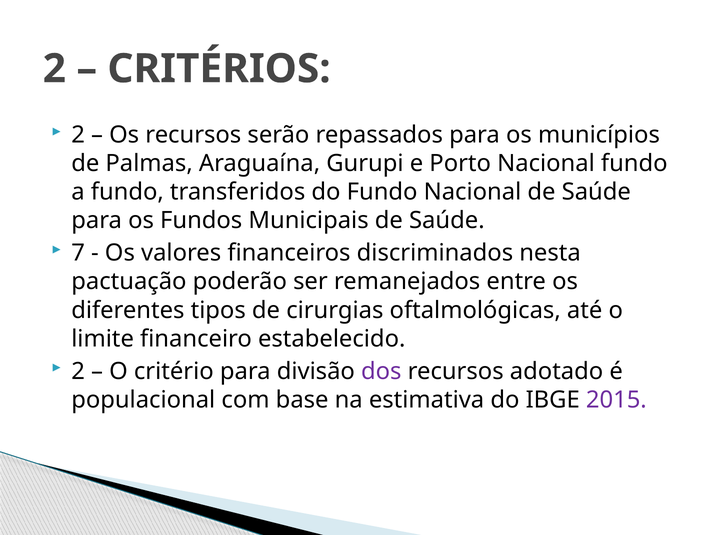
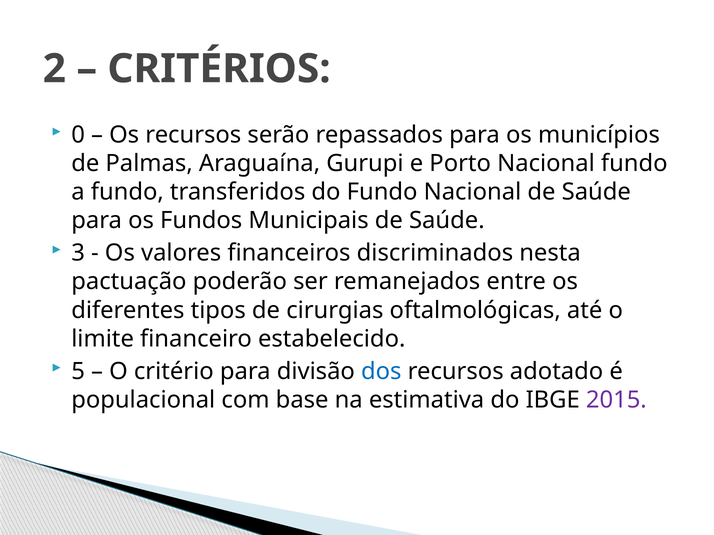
2: 2 -> 0 (78, 135)
7: 7 -> 3 (78, 253)
2: 2 -> 5 (78, 372)
dos colour: purple -> blue (381, 372)
